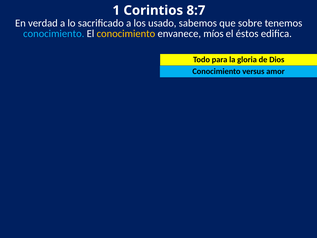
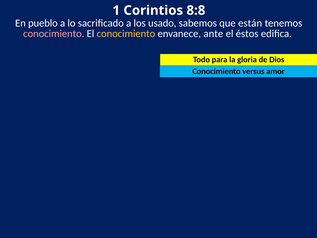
8:7: 8:7 -> 8:8 (196, 10)
verdad: verdad -> pueblo (43, 23)
sobre: sobre -> están (250, 23)
conocimiento colour: light blue -> pink (54, 34)
míos: míos -> ante (213, 34)
